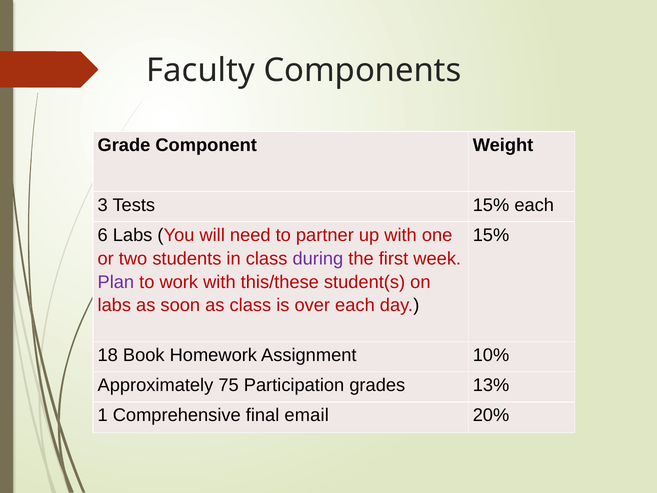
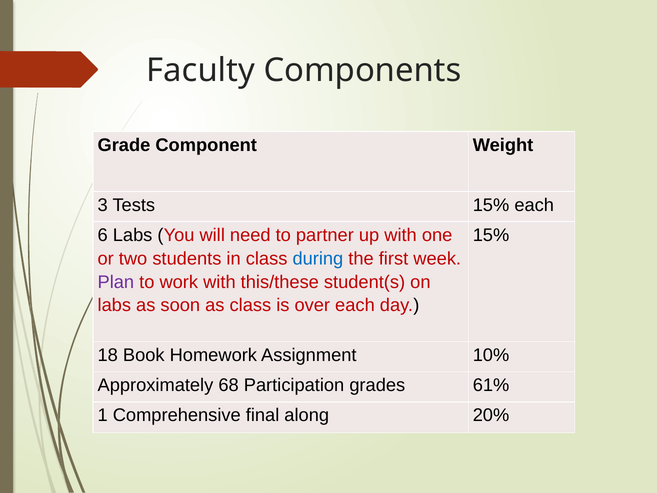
during colour: purple -> blue (318, 258)
75: 75 -> 68 (229, 385)
13%: 13% -> 61% (491, 385)
email: email -> along (307, 415)
